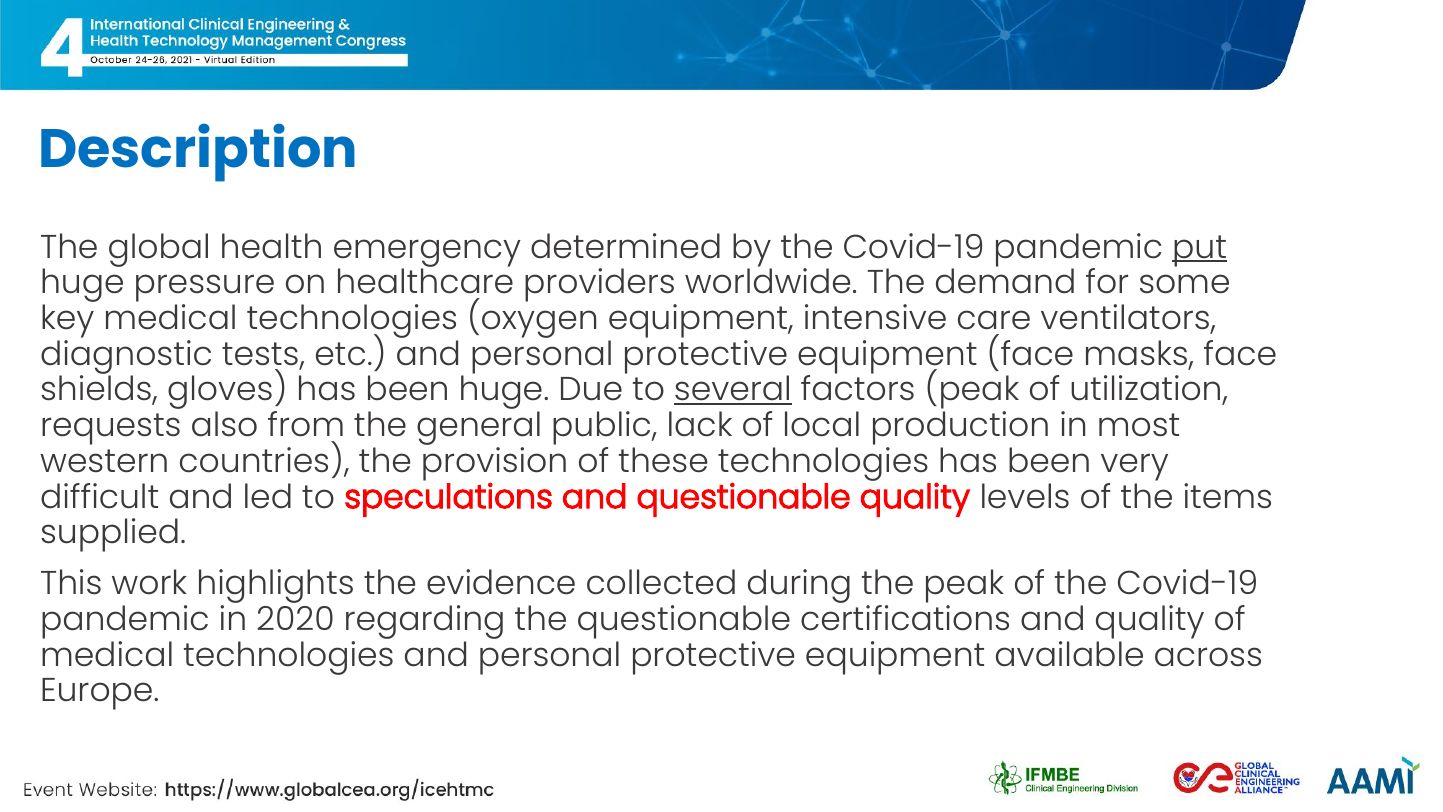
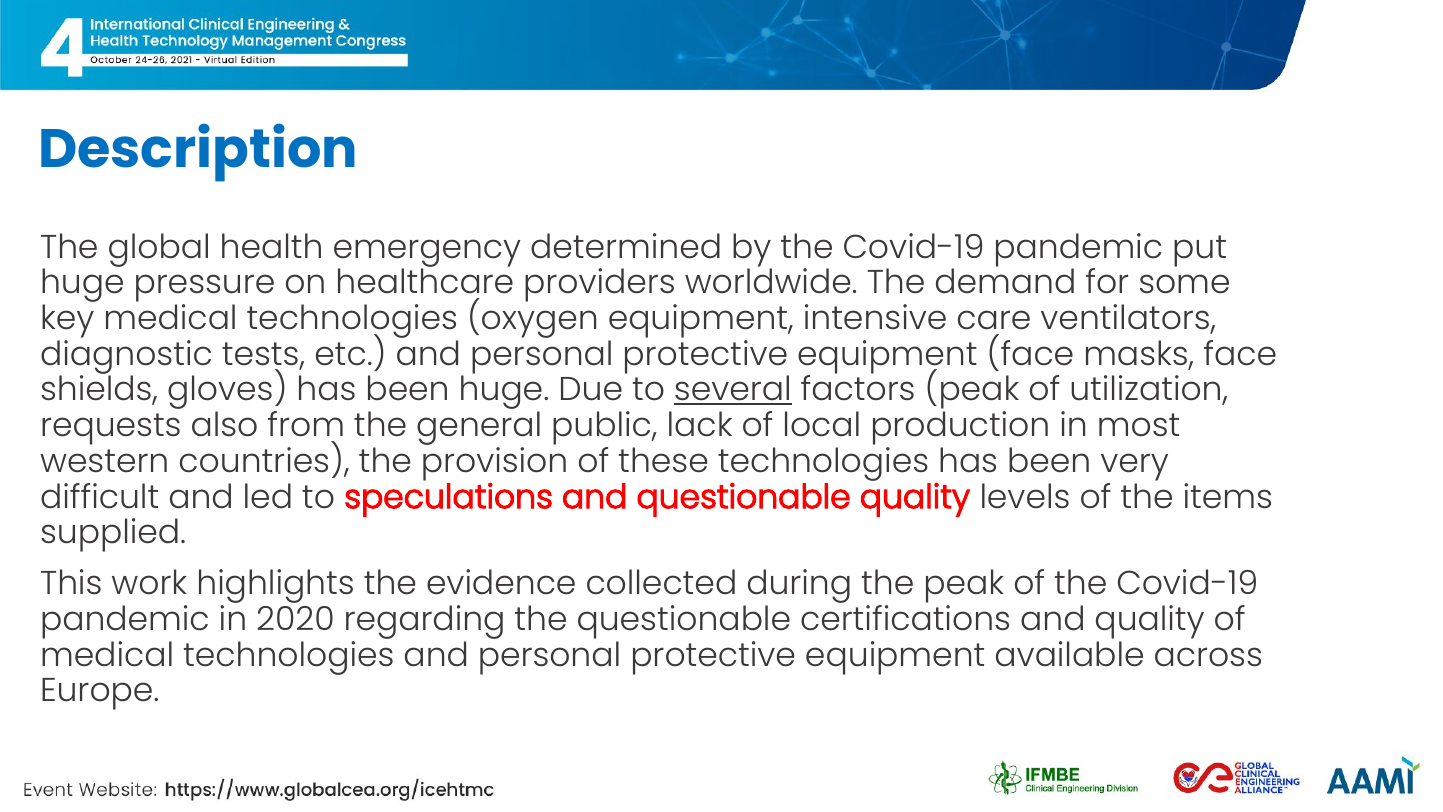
put underline: present -> none (1200, 247)
